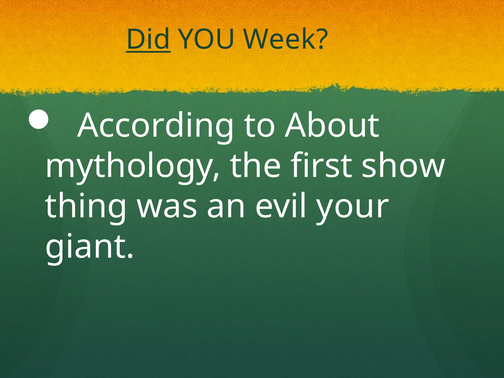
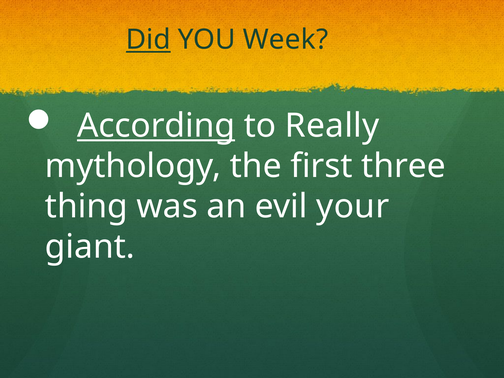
According underline: none -> present (156, 126)
About: About -> Really (332, 126)
show: show -> three (404, 166)
